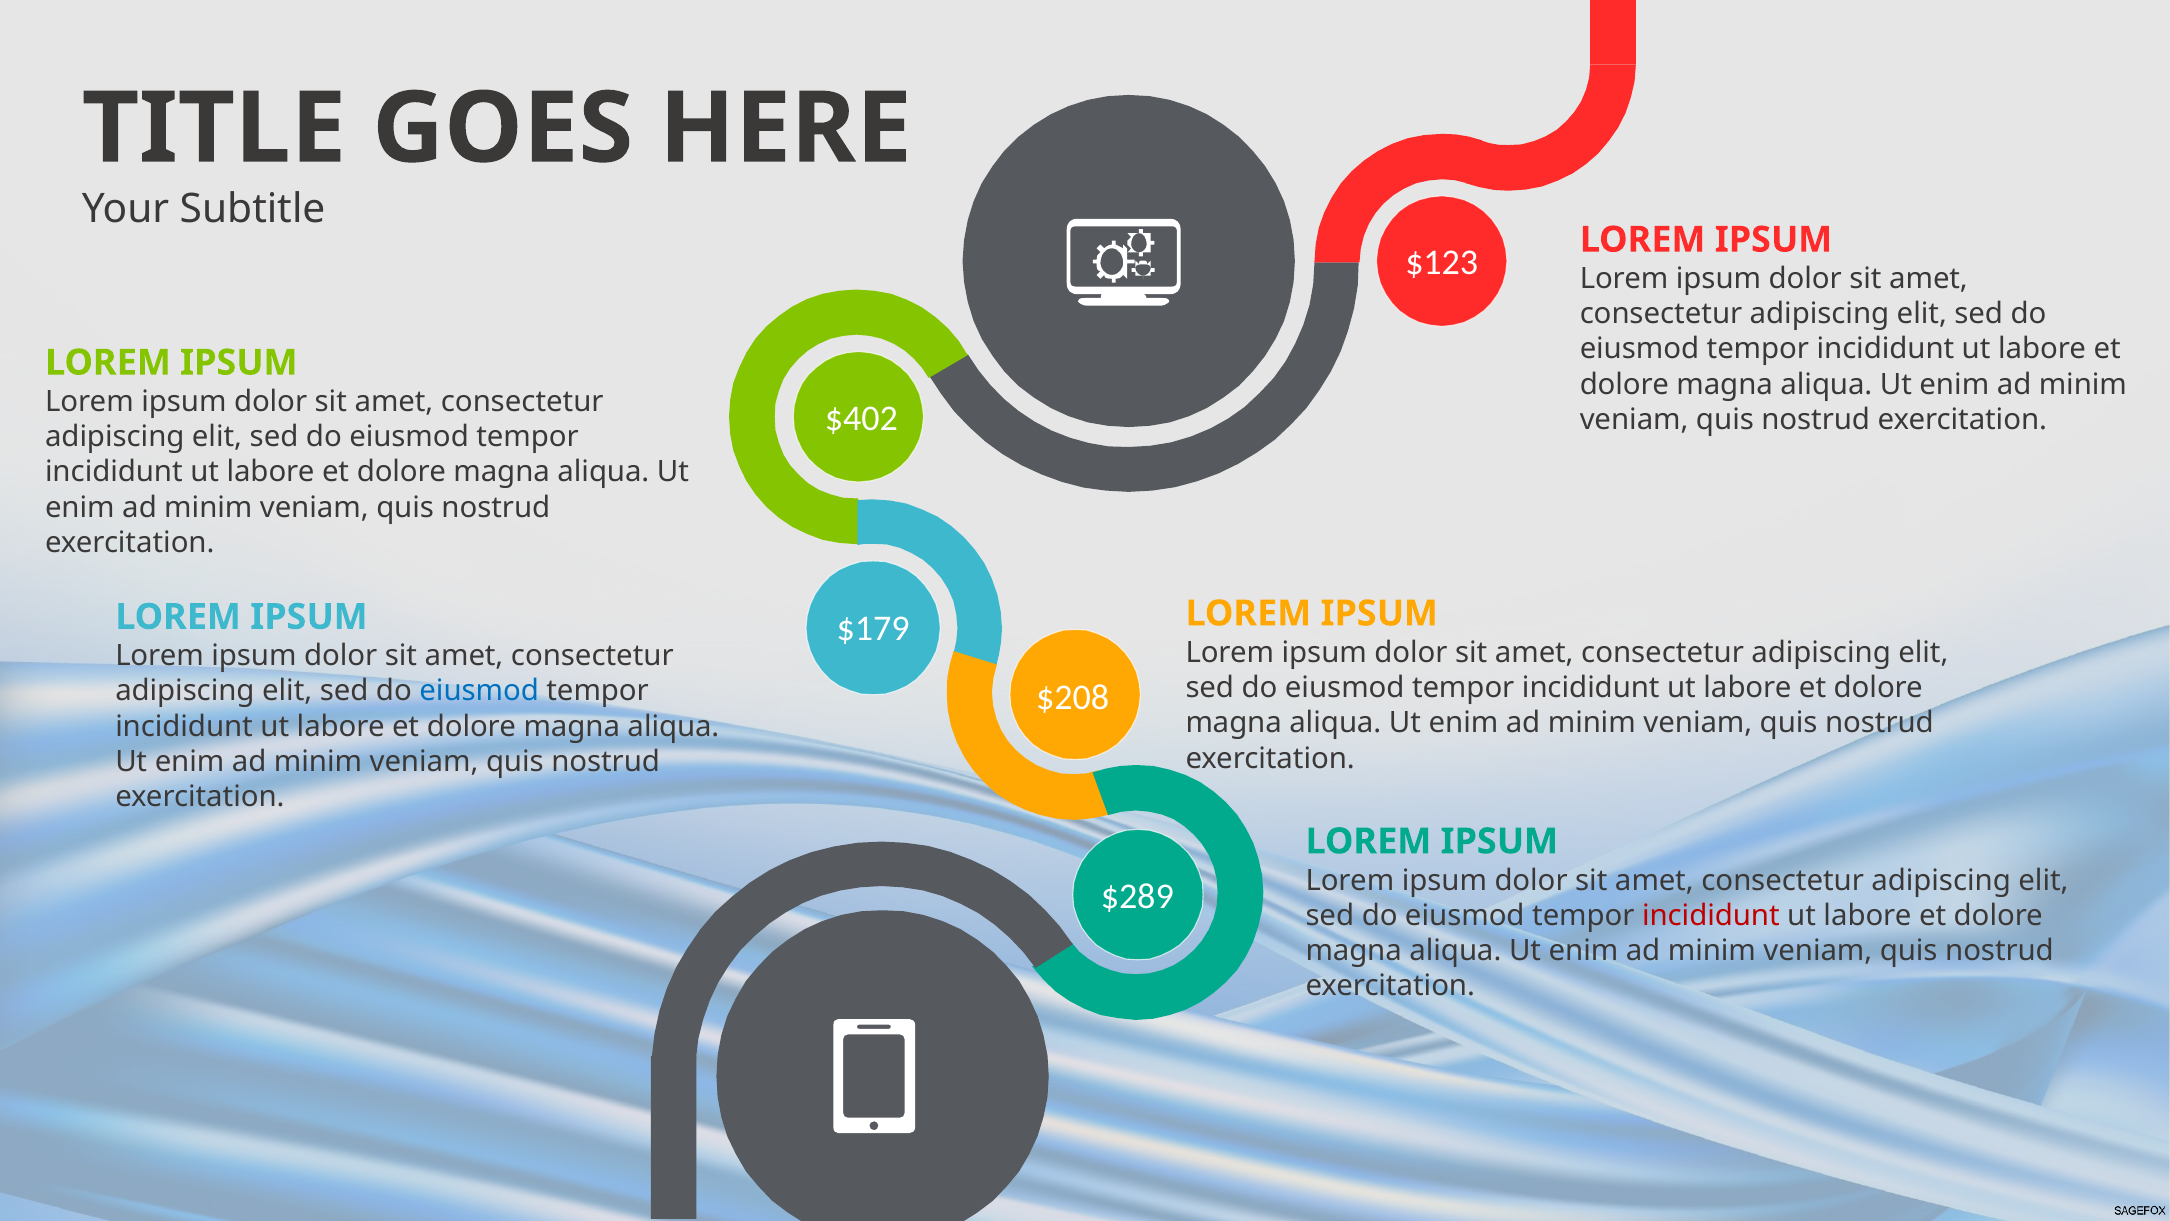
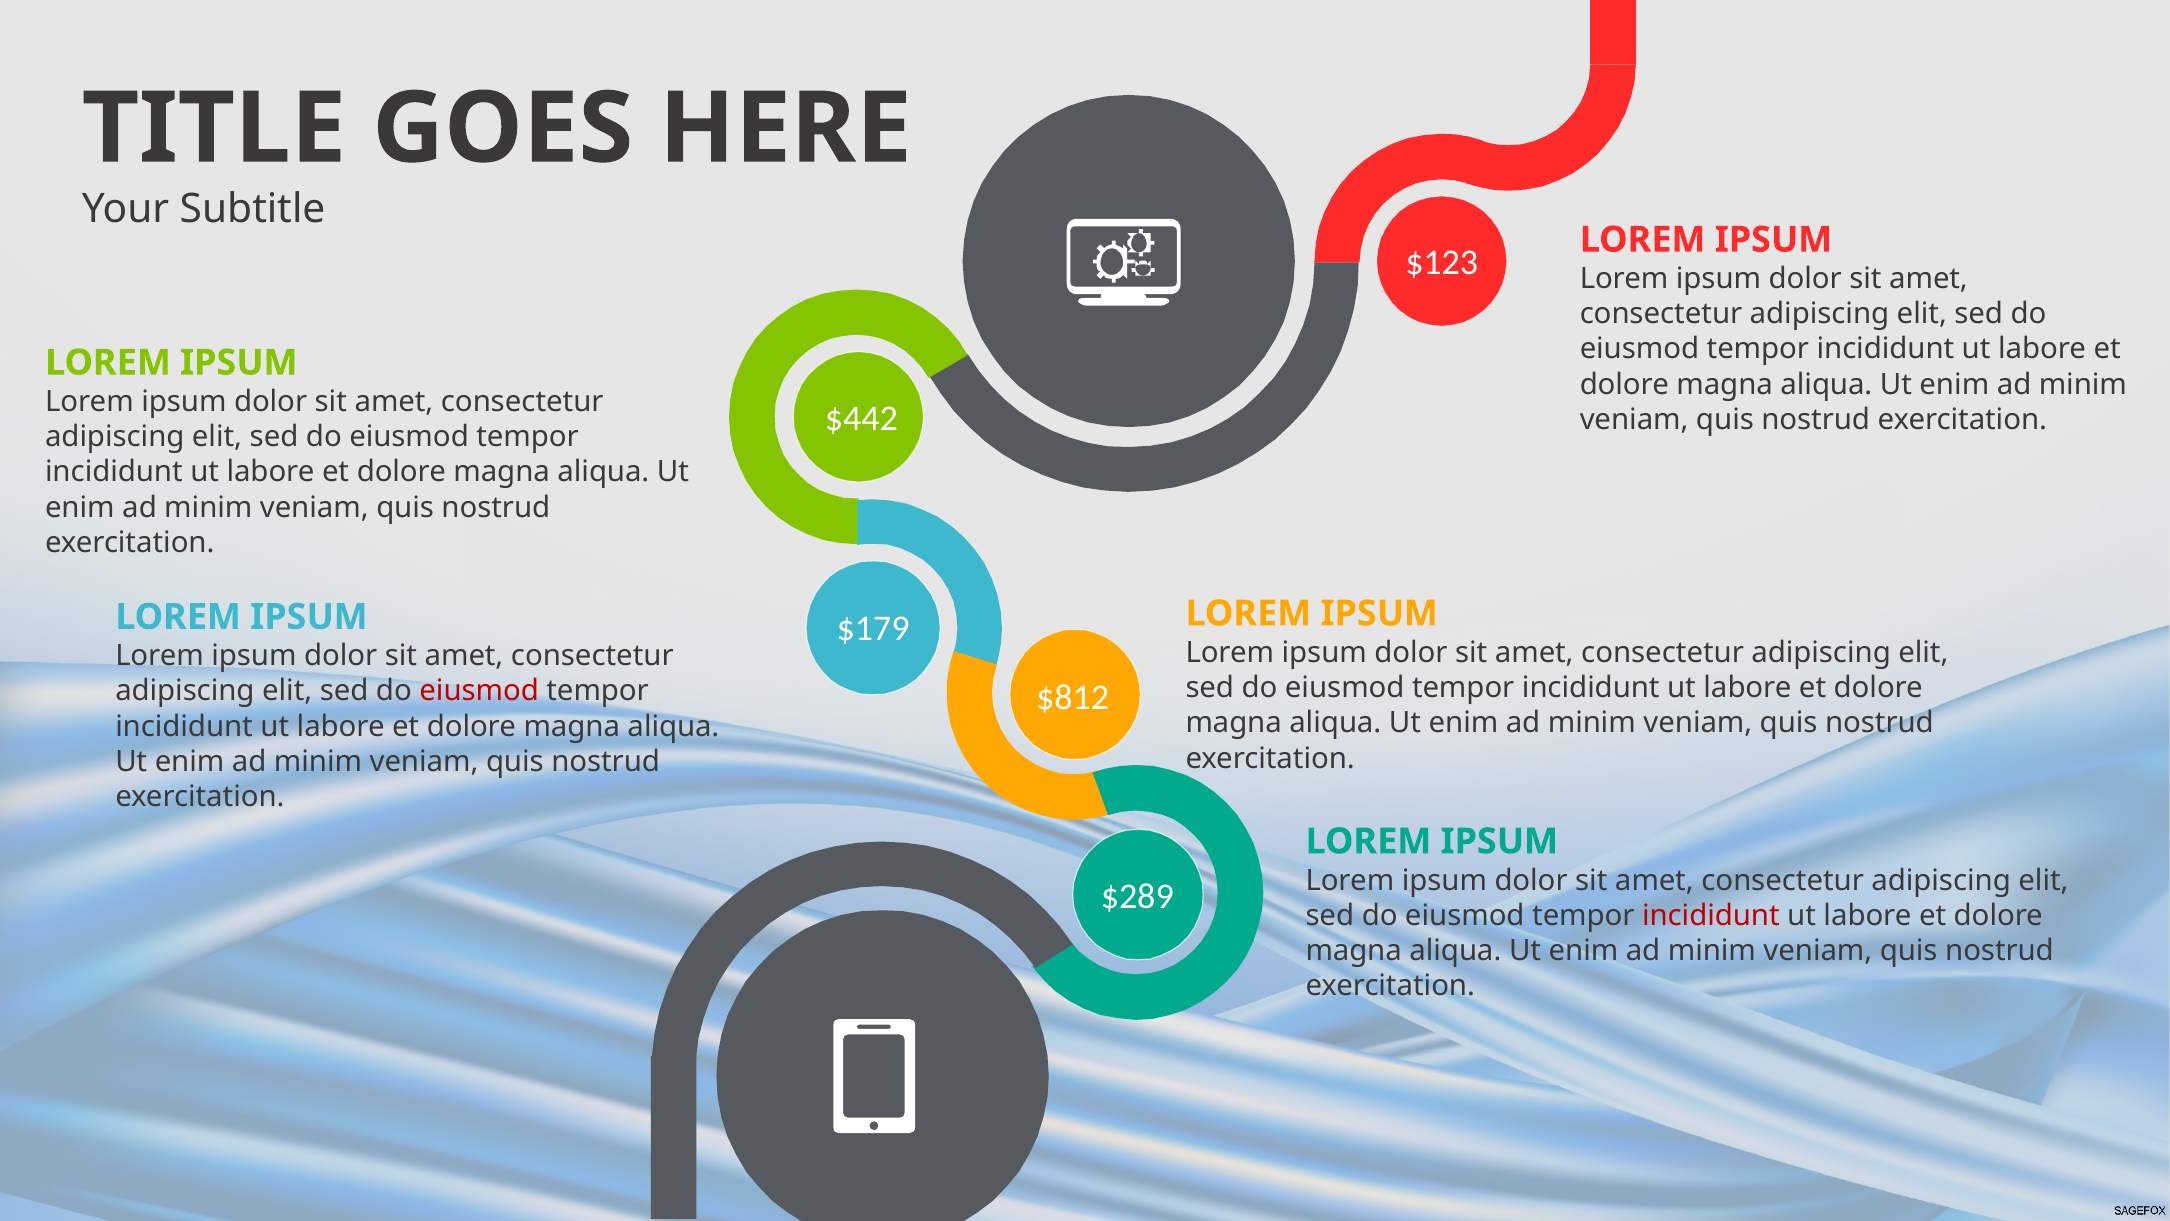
$402: $402 -> $442 (861, 419)
$208: $208 -> $812 (1073, 697)
eiusmod colour: blue -> red (479, 691)
